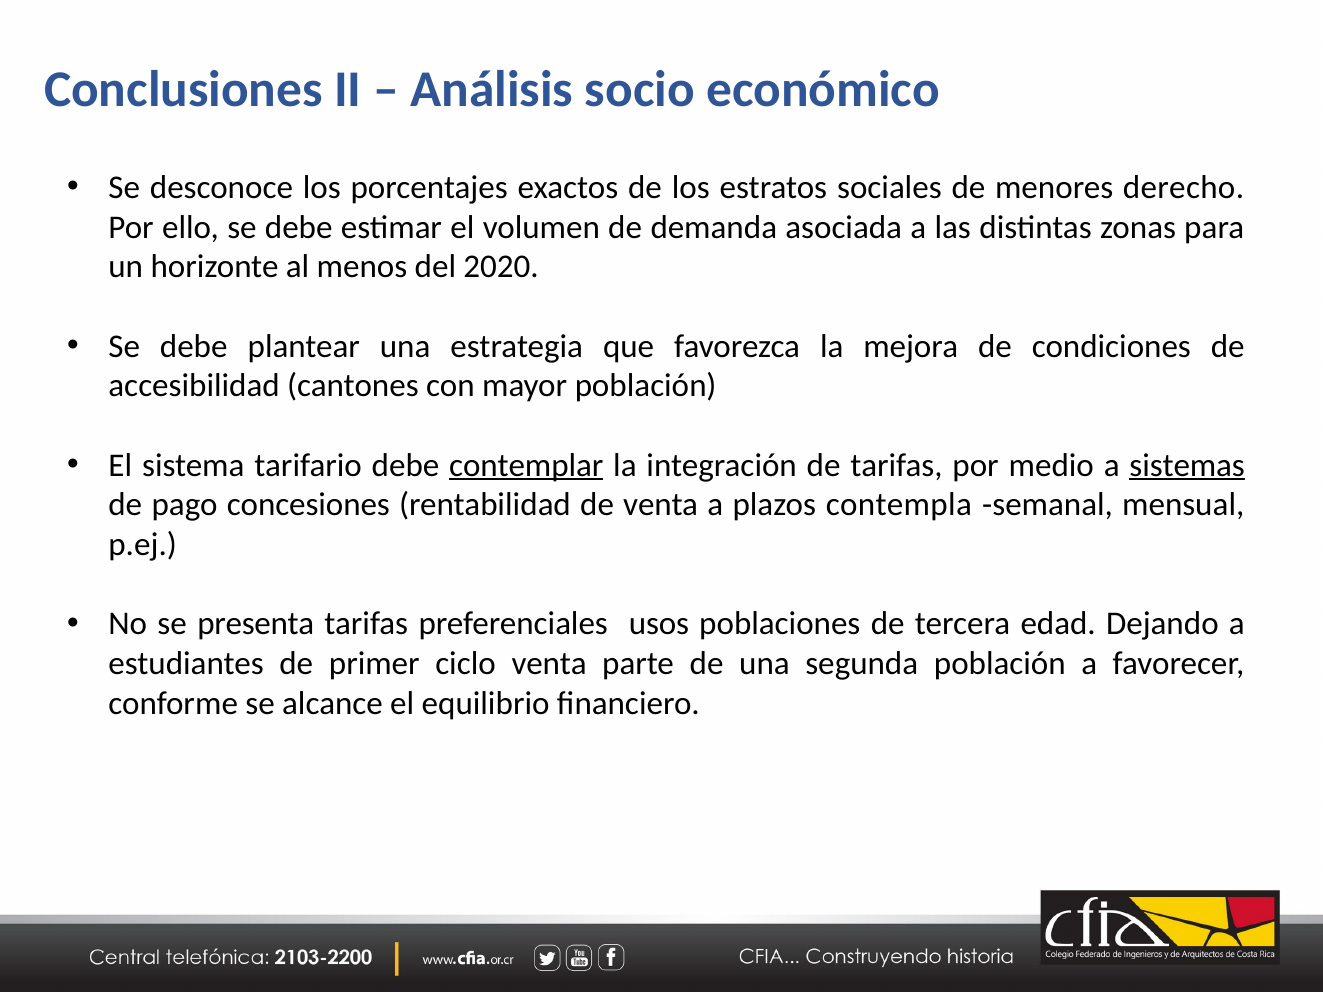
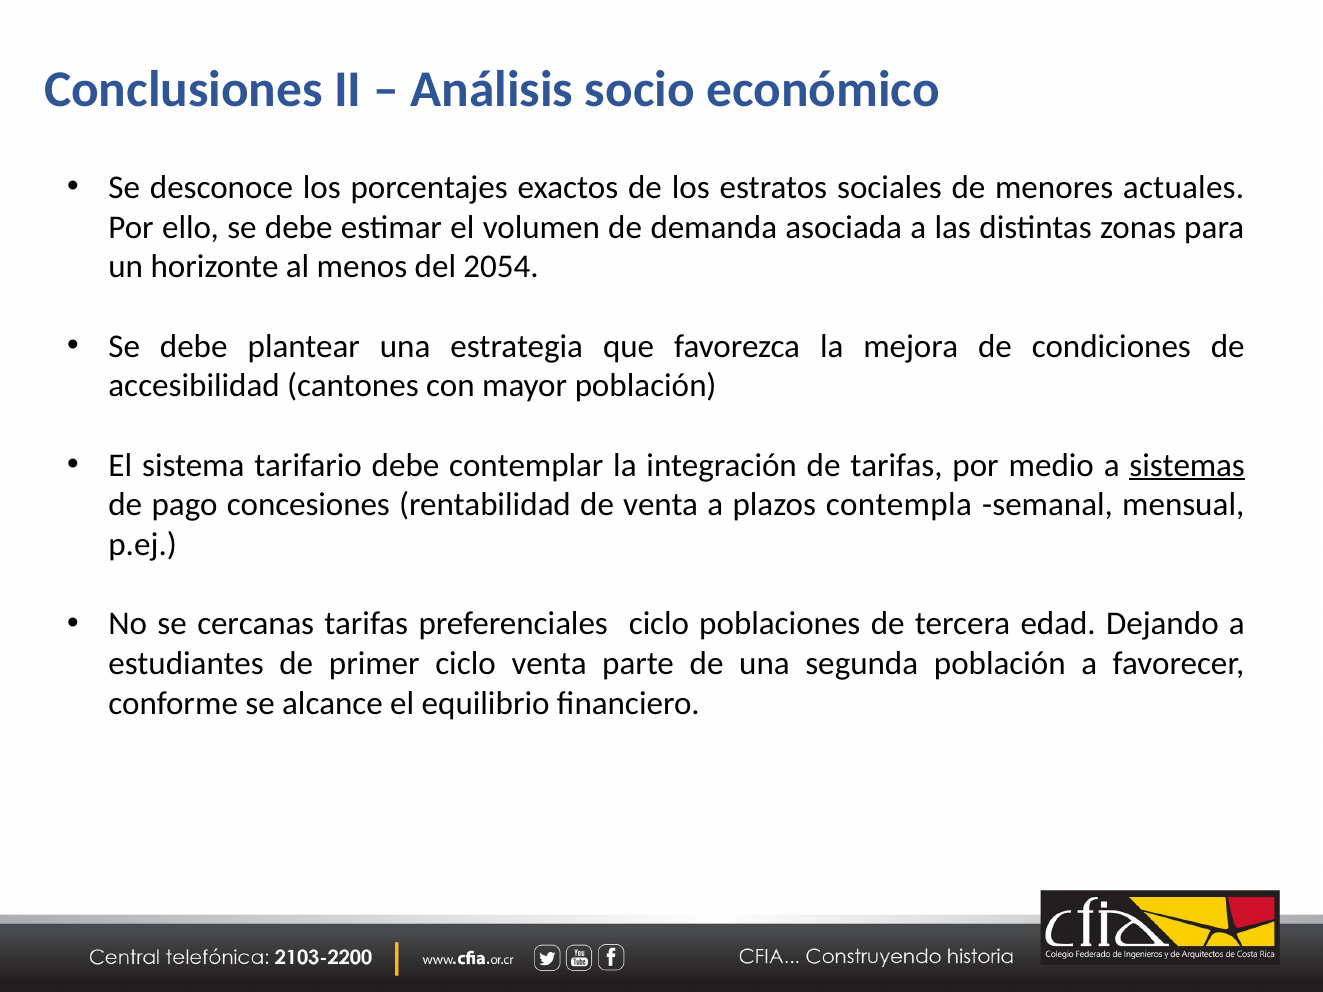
derecho: derecho -> actuales (1184, 188)
2020: 2020 -> 2054 (501, 267)
contemplar underline: present -> none (526, 465)
presenta: presenta -> cercanas (256, 624)
preferenciales usos: usos -> ciclo (659, 624)
